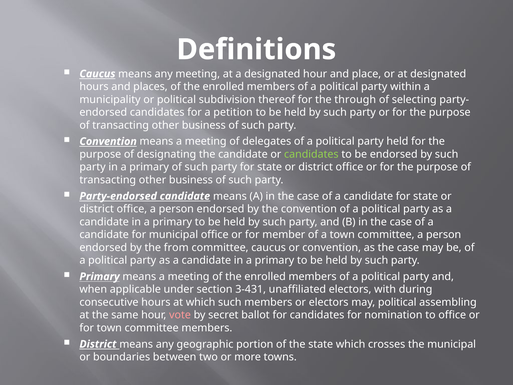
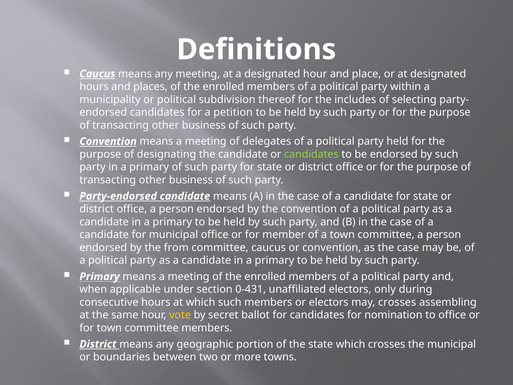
through: through -> includes (355, 99)
3-431: 3-431 -> 0-431 (251, 289)
with: with -> only (385, 289)
may political: political -> crosses (397, 302)
vote colour: pink -> yellow (180, 315)
